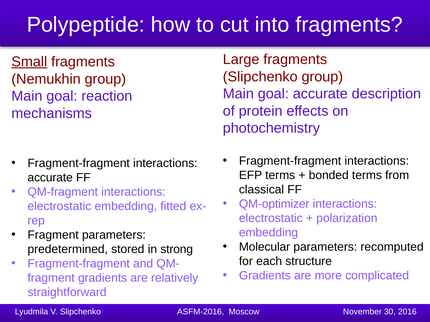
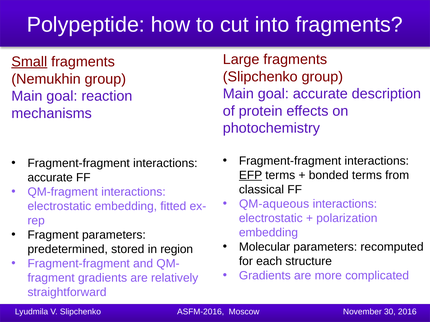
EFP underline: none -> present (251, 176)
QM-optimizer: QM-optimizer -> QM-aqueous (274, 204)
strong: strong -> region (177, 250)
